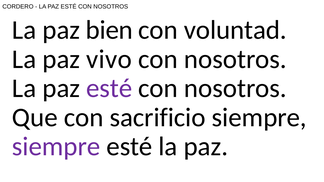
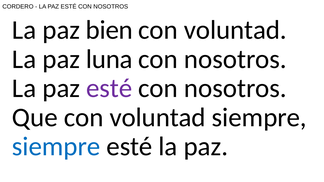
vivo: vivo -> luna (109, 59)
Que con sacrificio: sacrificio -> voluntad (158, 118)
siempre colour: purple -> blue (56, 147)
